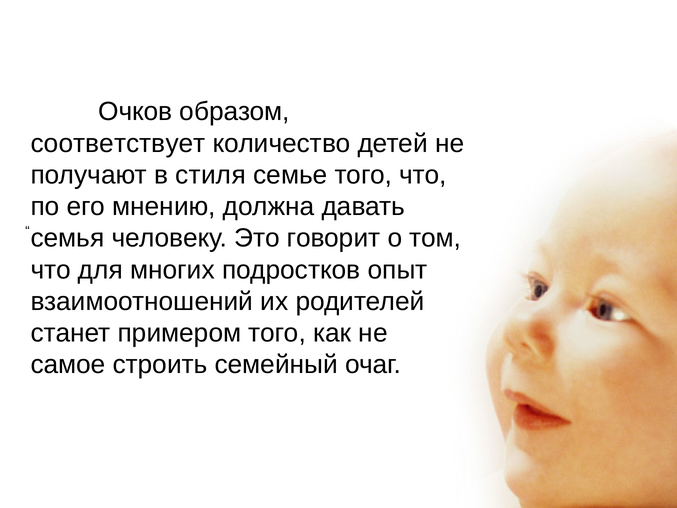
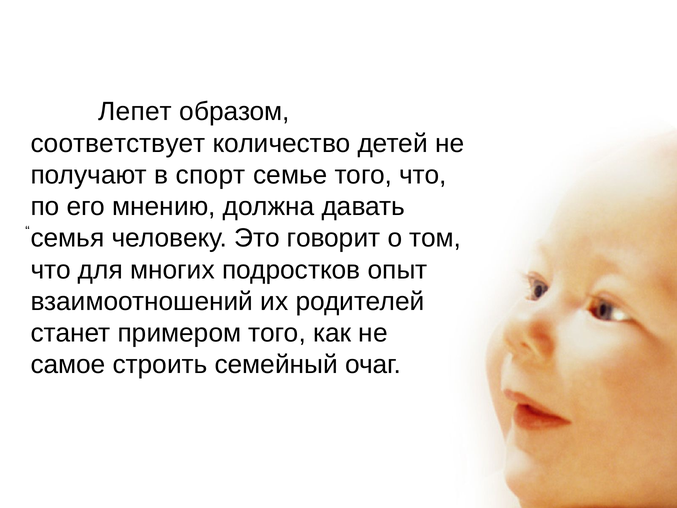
Очков: Очков -> Лепет (135, 112)
стиля: стиля -> спорт (211, 175)
